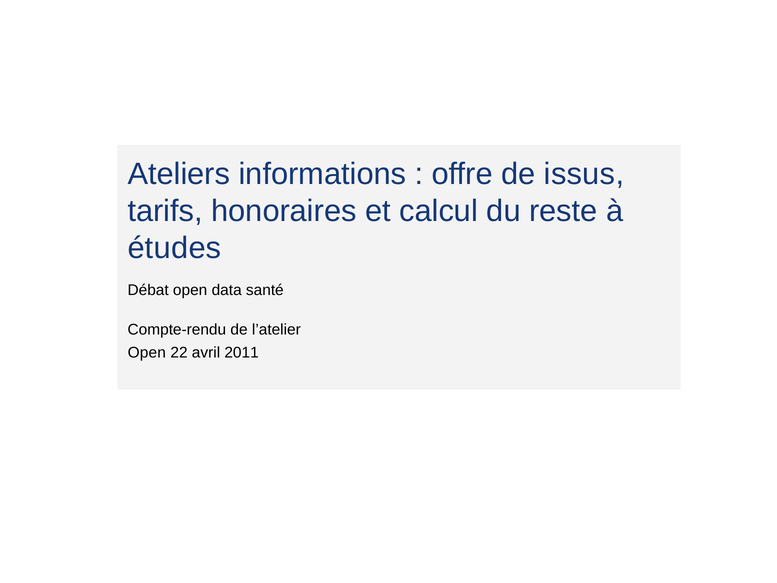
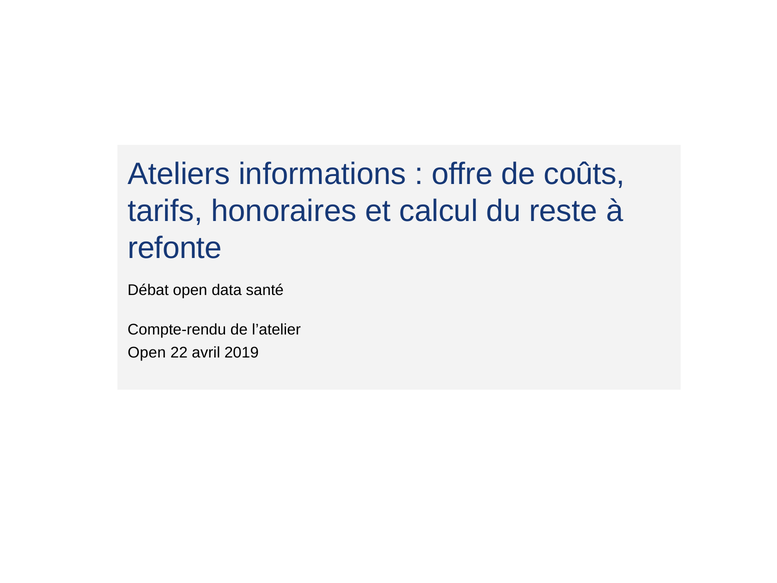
issus: issus -> coûts (584, 174)
études: études -> refonte (175, 248)
2011: 2011 -> 2019 (242, 352)
